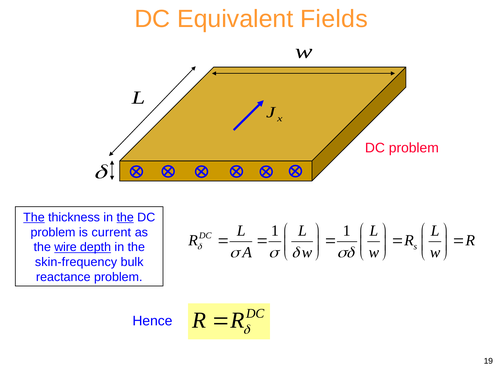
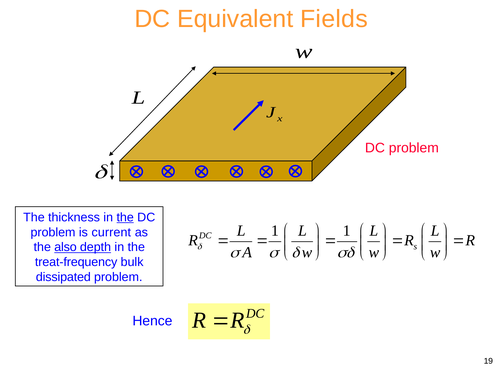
The underline: present -> none (34, 218)
wire: wire -> also (65, 248)
skin-frequency: skin-frequency -> treat-frequency (76, 262)
reactance: reactance -> dissipated (63, 277)
